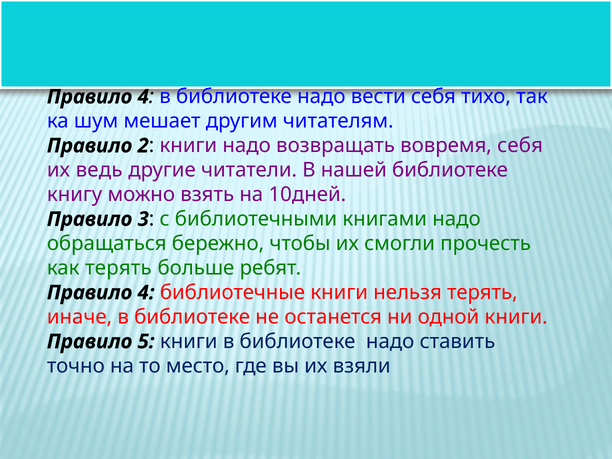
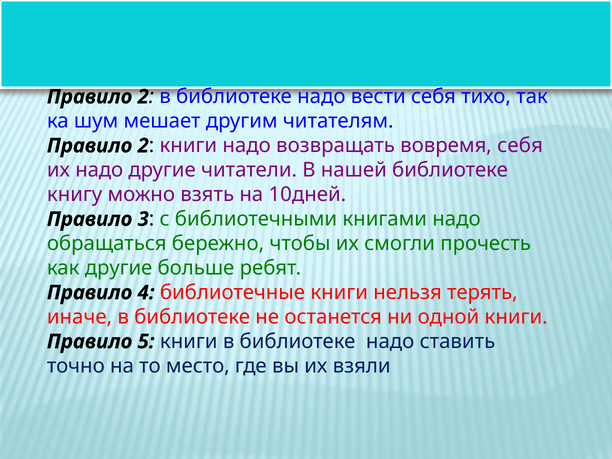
4: 4 -> 2 (143, 97)
их ведь: ведь -> надо (99, 170)
как терять: терять -> другие (119, 268)
